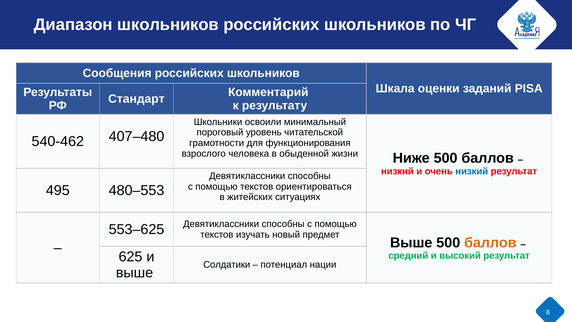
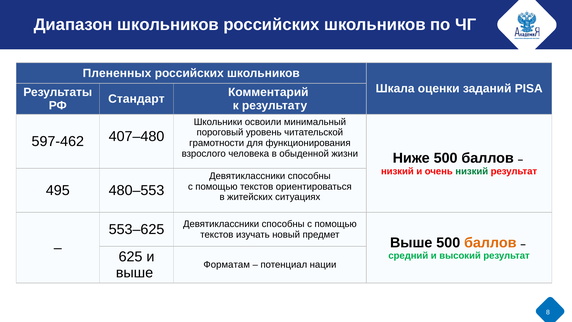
Сообщения: Сообщения -> Плененных (117, 73)
540-462: 540-462 -> 597-462 (58, 141)
низкий colour: blue -> green (472, 171)
Солдатики: Солдатики -> Форматам (227, 265)
